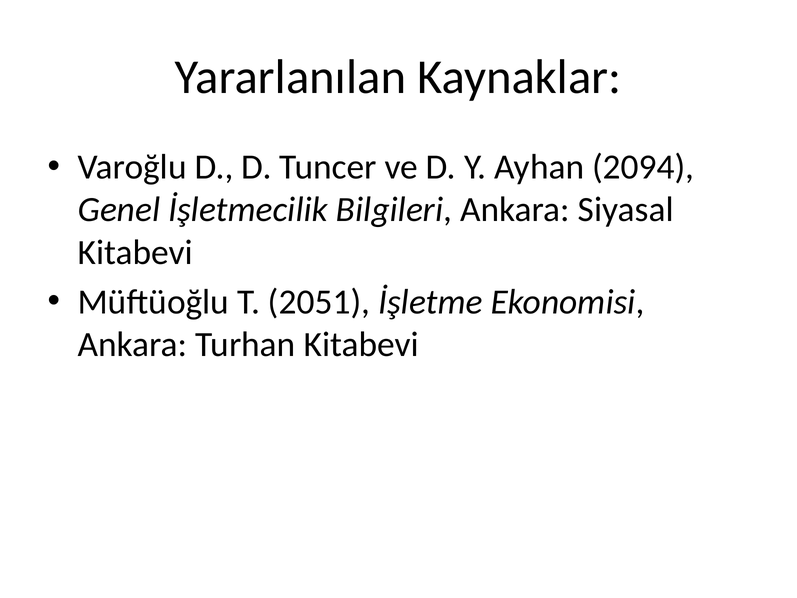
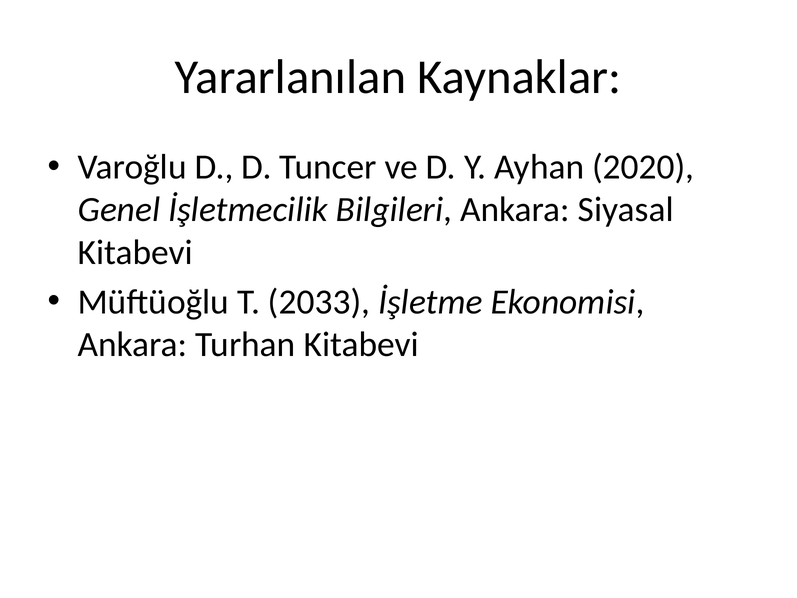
2094: 2094 -> 2020 (643, 167)
2051: 2051 -> 2033 (319, 302)
